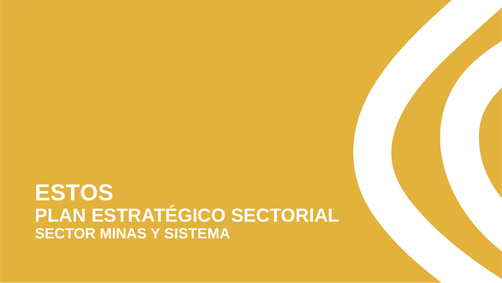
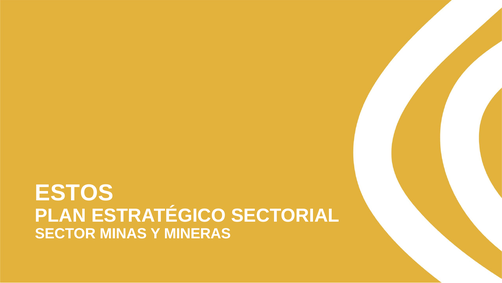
SISTEMA: SISTEMA -> MINERAS (197, 233)
